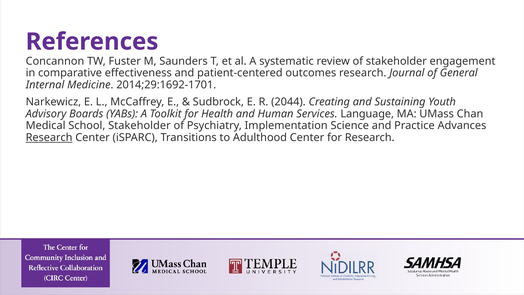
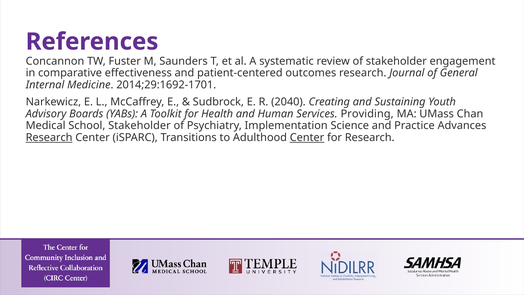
2044: 2044 -> 2040 (288, 102)
Language: Language -> Providing (367, 114)
Center underline: none -> present (307, 137)
